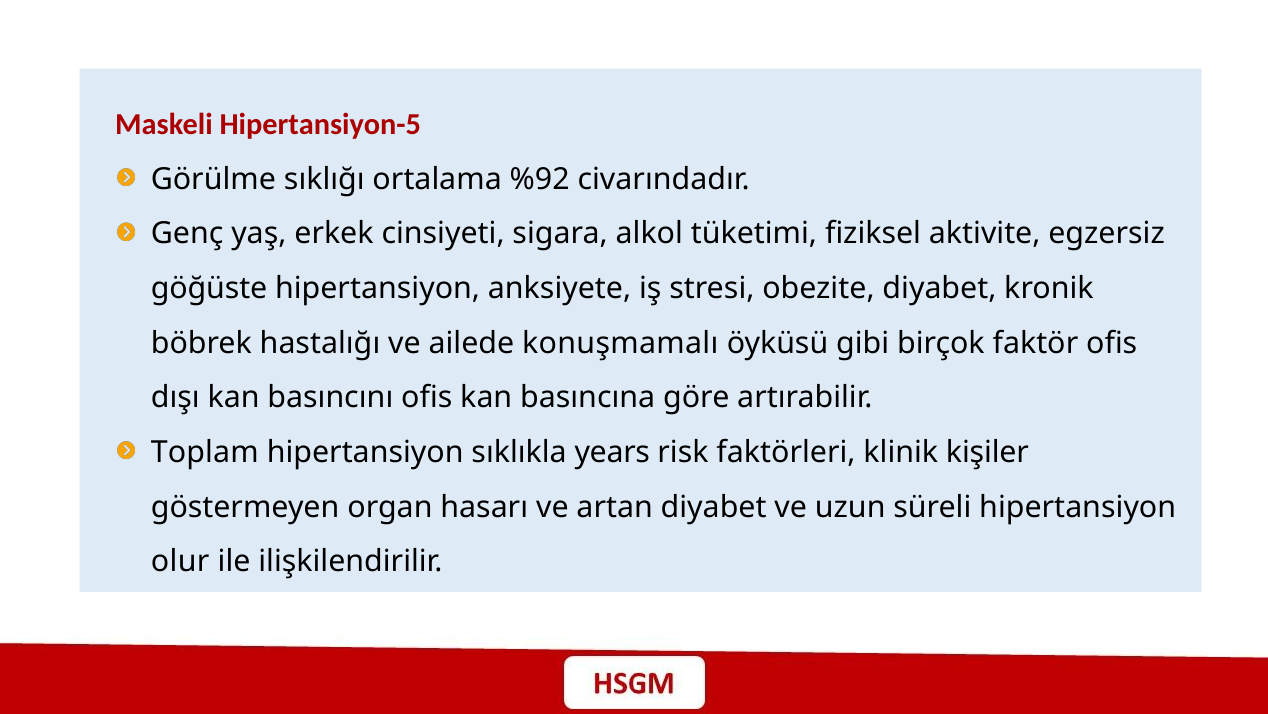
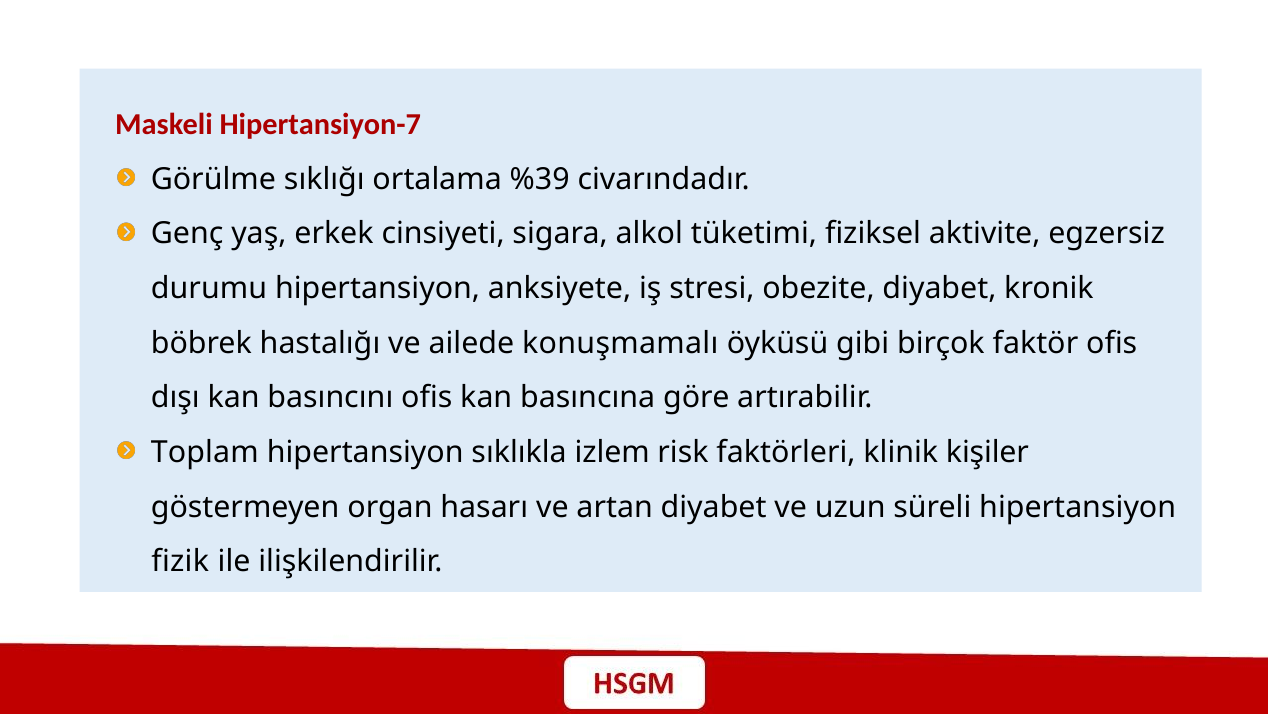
Hipertansiyon-5: Hipertansiyon-5 -> Hipertansiyon-7 (320, 124)
%92: %92 -> %39 (540, 179)
göğüste: göğüste -> durumu (209, 288)
years: years -> izlem (612, 452)
olur: olur -> fizik (180, 561)
